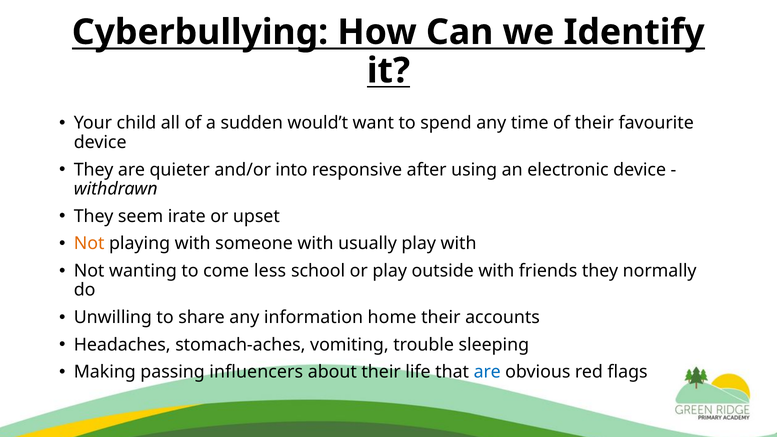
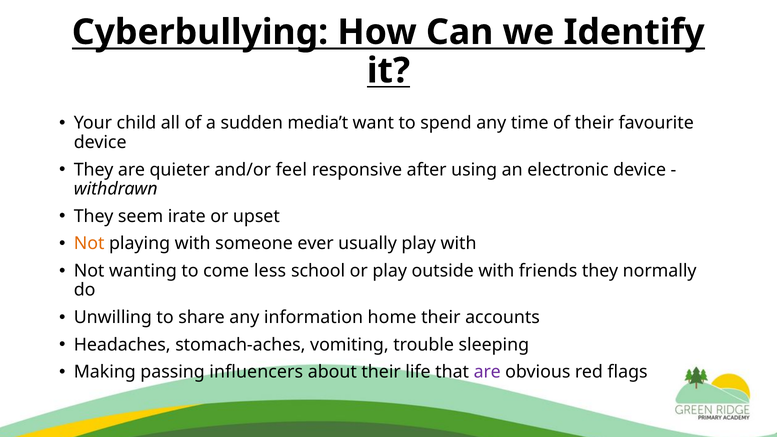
would’t: would’t -> media’t (318, 123)
into: into -> feel (291, 170)
someone with: with -> ever (316, 244)
are colour: blue -> purple (487, 372)
